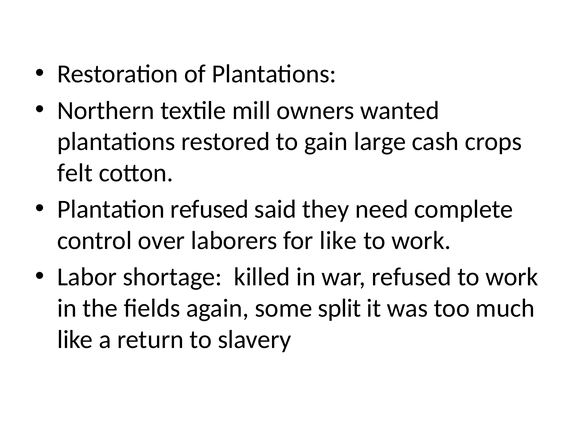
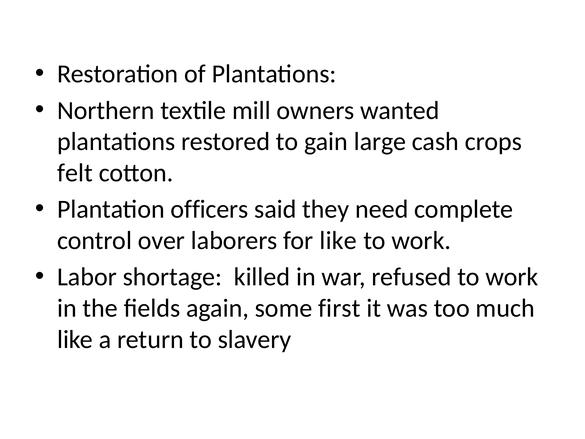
Plantation refused: refused -> officers (210, 209)
split: split -> first (339, 308)
